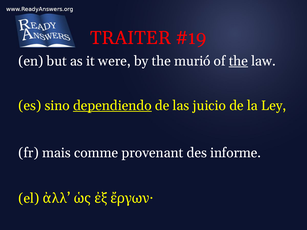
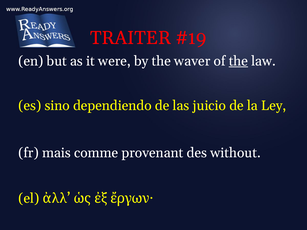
murió: murió -> waver (192, 61)
dependiendo underline: present -> none (112, 106)
informe: informe -> without (236, 153)
